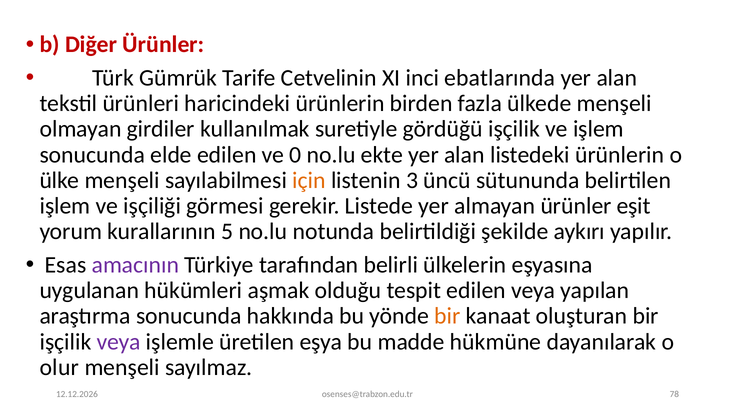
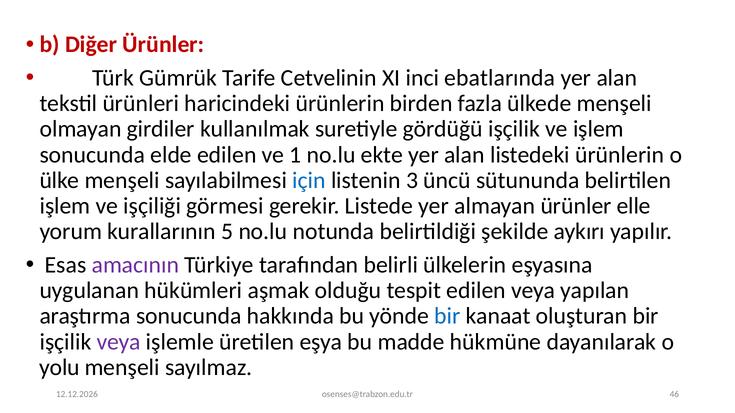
0: 0 -> 1 (295, 155)
için colour: orange -> blue (309, 181)
eşit: eşit -> elle (634, 206)
bir colour: orange -> blue (448, 316)
olur: olur -> yolu (60, 368)
78: 78 -> 46 (674, 395)
